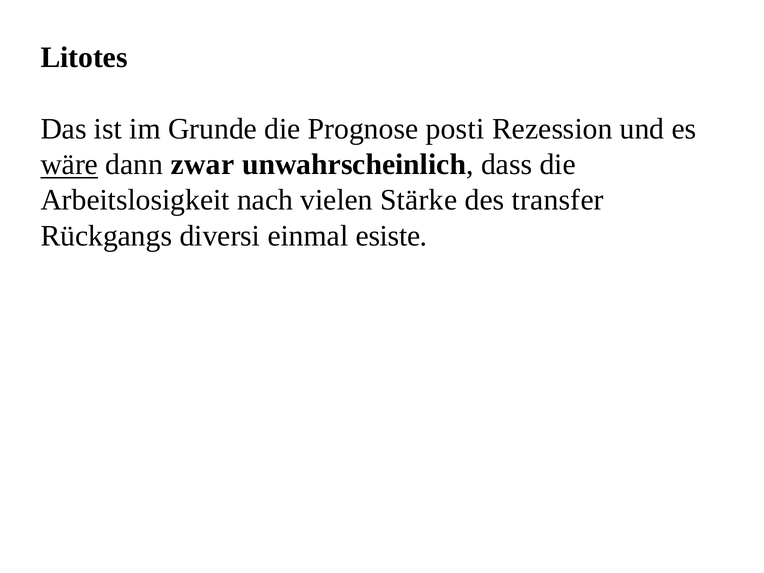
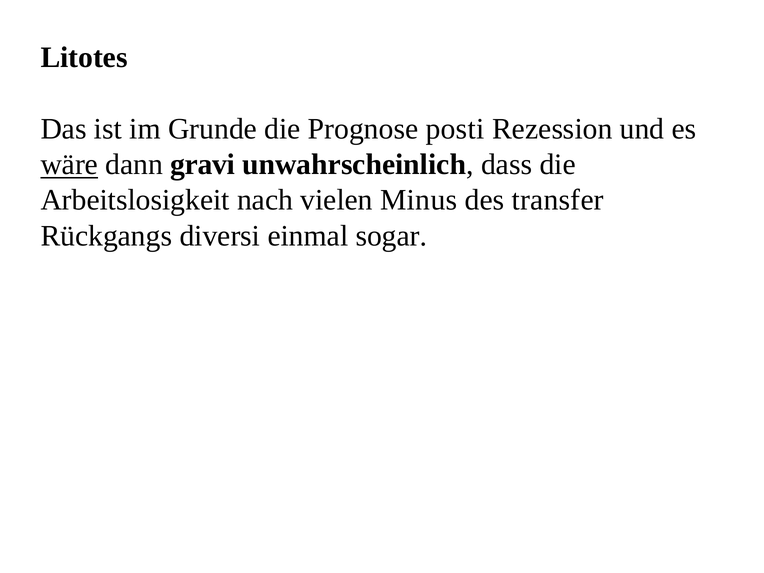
zwar: zwar -> gravi (203, 164)
Stärke: Stärke -> Minus (419, 200)
esiste: esiste -> sogar (391, 236)
